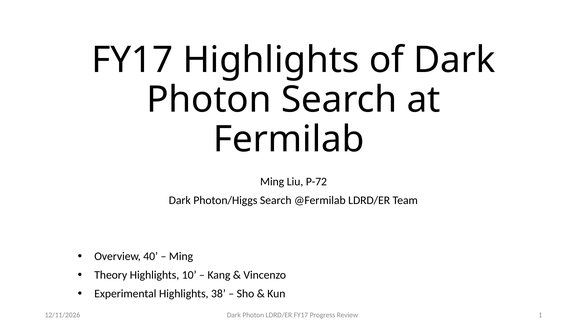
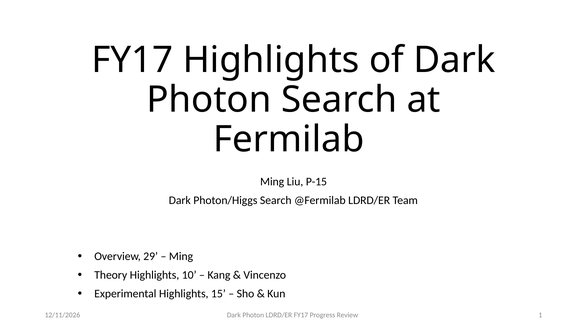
P-72: P-72 -> P-15 (316, 182)
40: 40 -> 29 (151, 256)
38: 38 -> 15 (218, 294)
